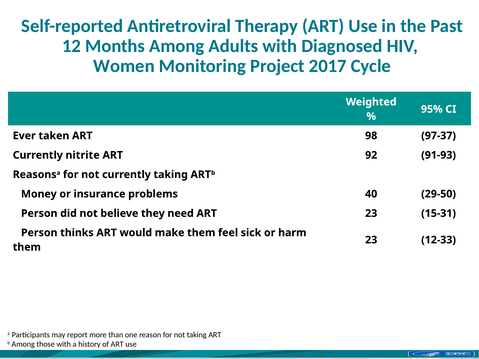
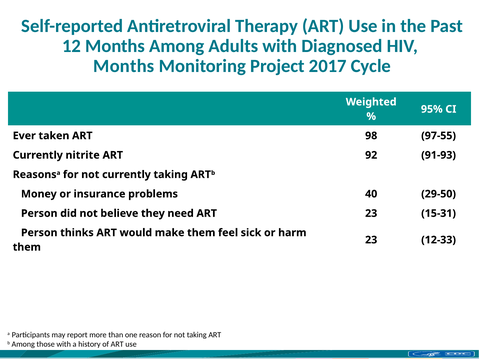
Women: Women -> Months (124, 66)
97-37: 97-37 -> 97-55 (439, 136)
